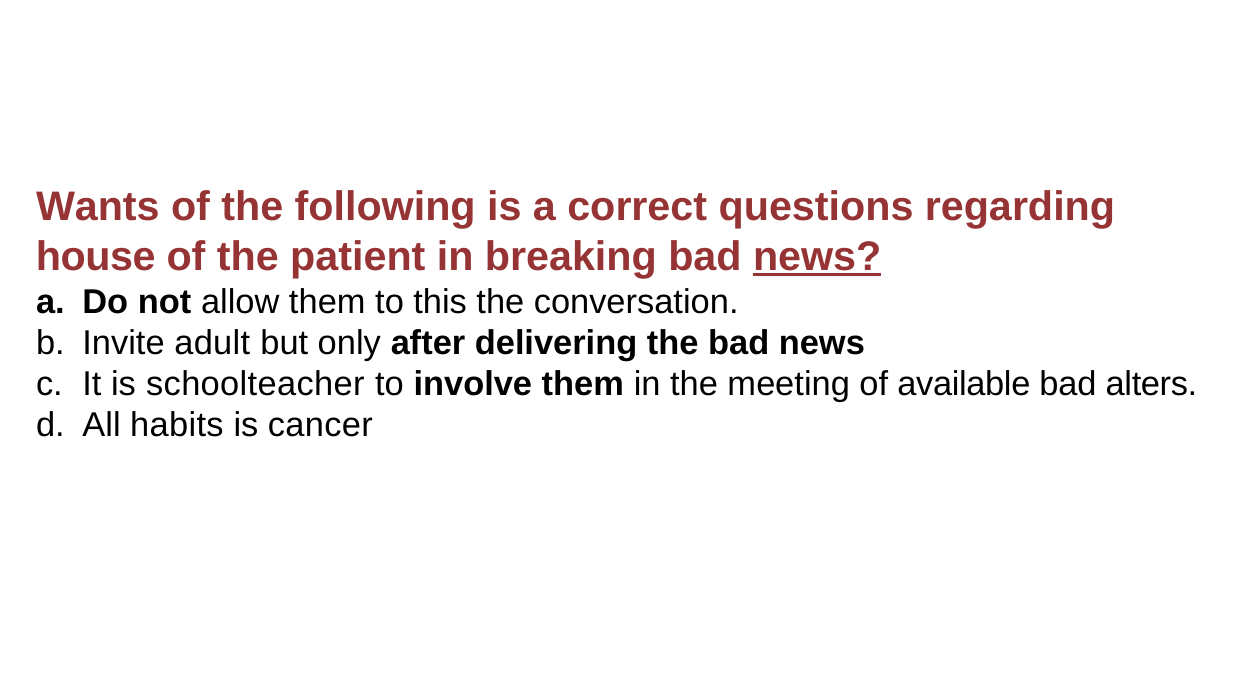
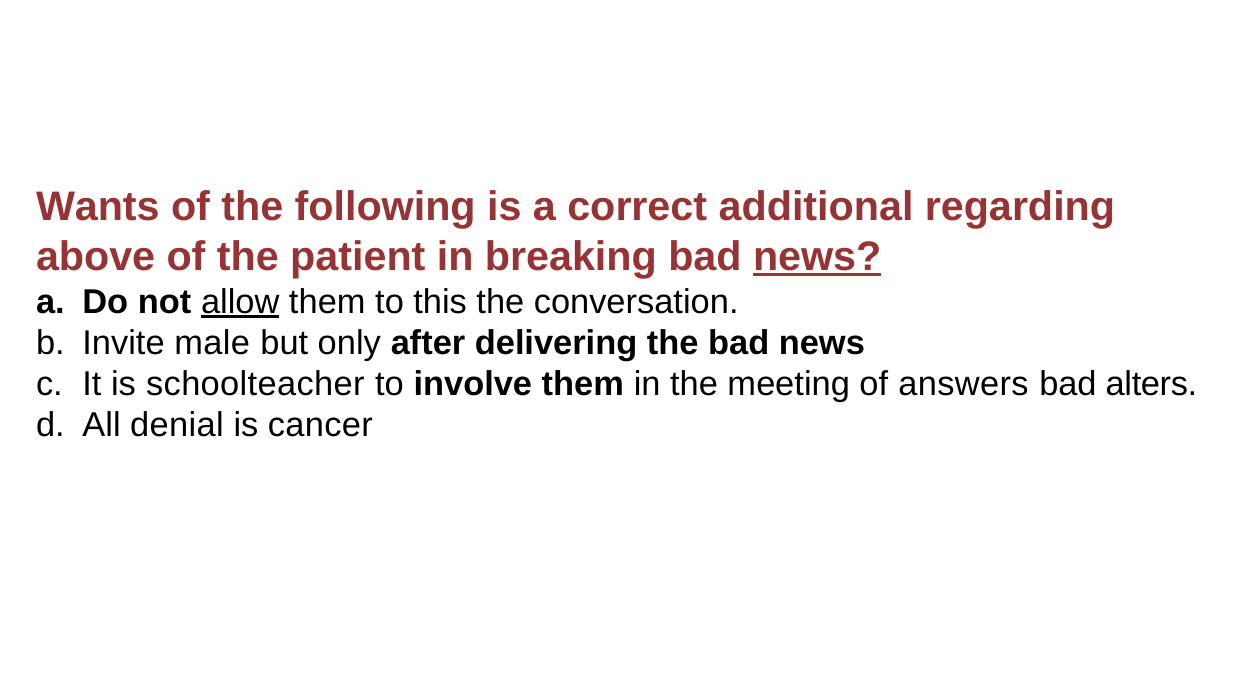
questions: questions -> additional (816, 207)
house: house -> above (96, 257)
allow underline: none -> present (240, 302)
adult: adult -> male (212, 343)
available: available -> answers (964, 384)
habits: habits -> denial (177, 426)
